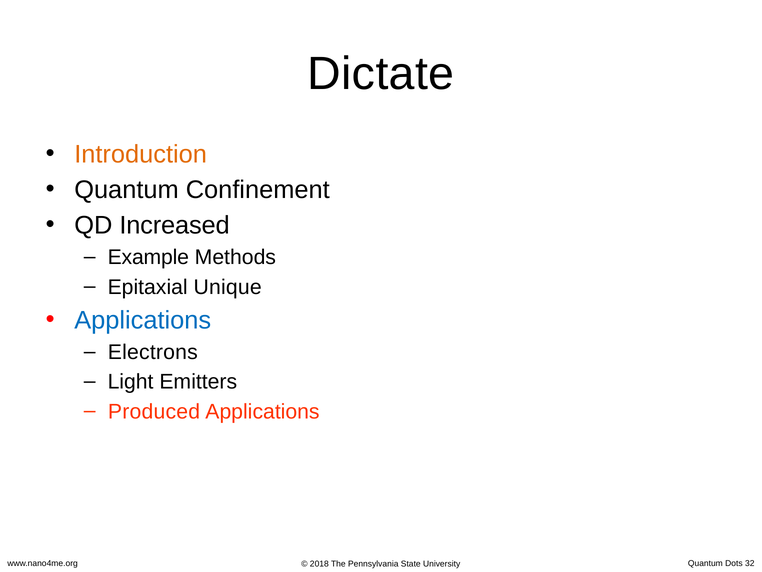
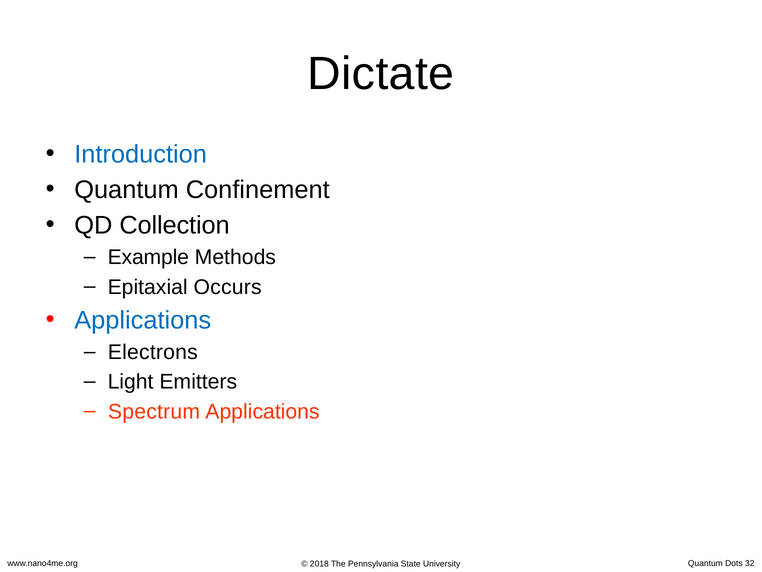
Introduction colour: orange -> blue (141, 154)
Increased: Increased -> Collection (175, 225)
Unique: Unique -> Occurs (228, 287)
Produced: Produced -> Spectrum (154, 411)
